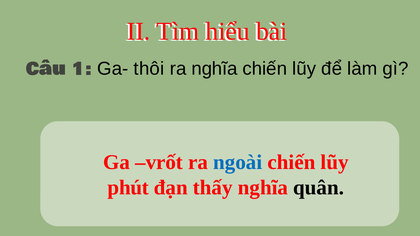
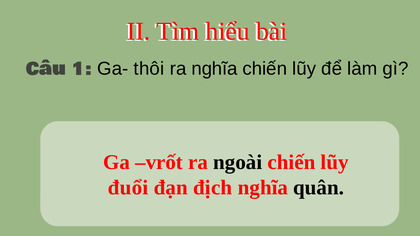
ngoài colour: blue -> black (238, 162)
phút: phút -> đuổi (128, 188)
thấy: thấy -> địch (213, 188)
